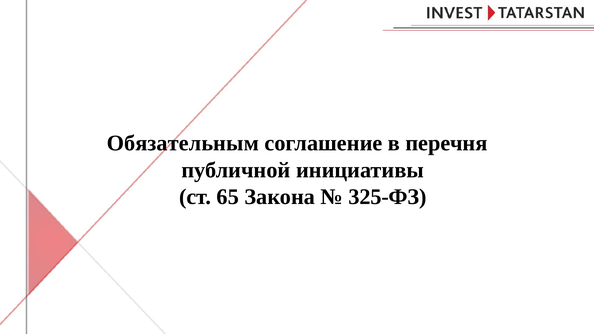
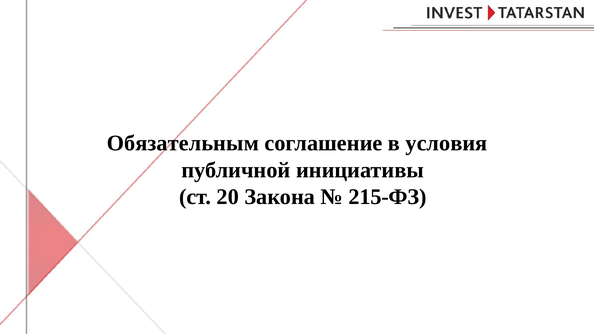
перечня: перечня -> условия (446, 143)
65: 65 -> 20 (228, 197)
325-ФЗ: 325-ФЗ -> 215-ФЗ (388, 197)
